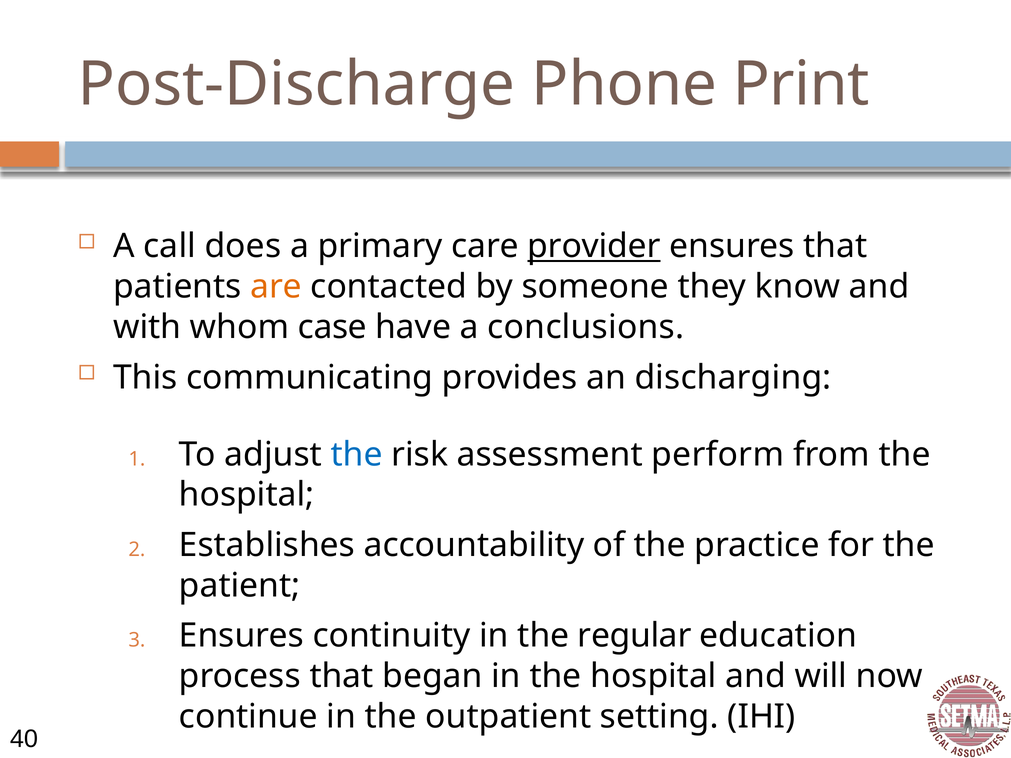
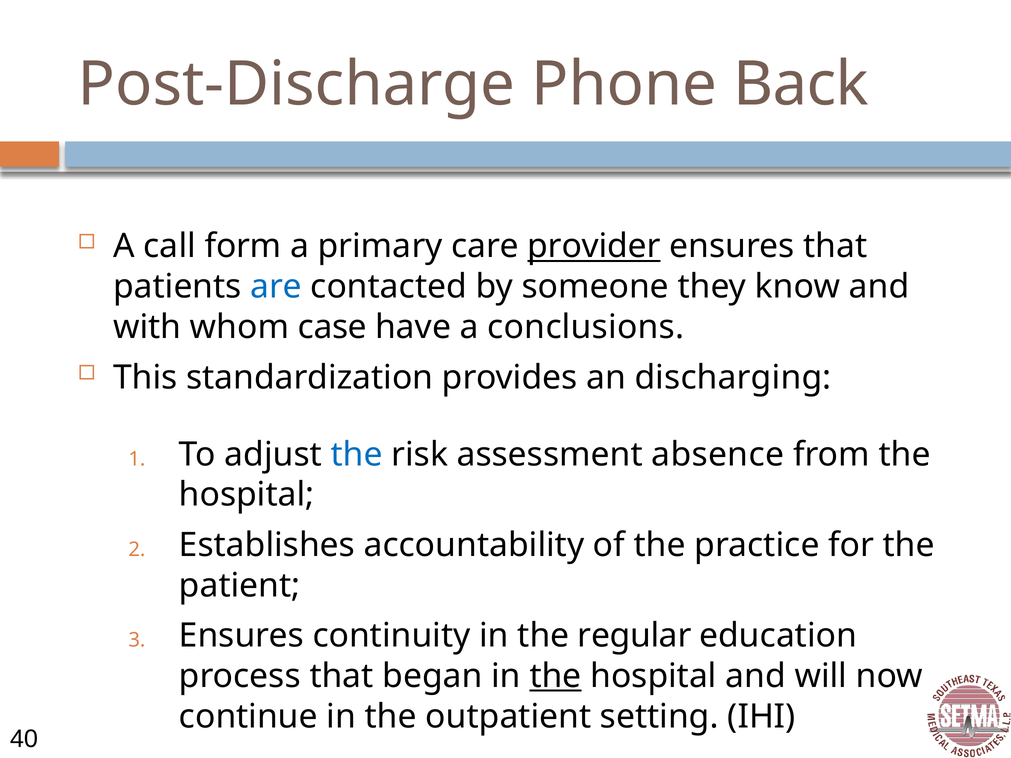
Print: Print -> Back (801, 84)
does: does -> form (243, 246)
are colour: orange -> blue (276, 287)
communicating: communicating -> standardization (310, 378)
perform: perform -> absence (718, 455)
the underline: none -> present (555, 676)
